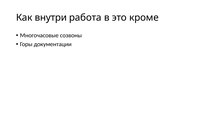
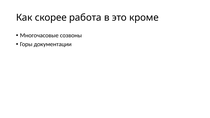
внутри: внутри -> скорее (51, 18)
